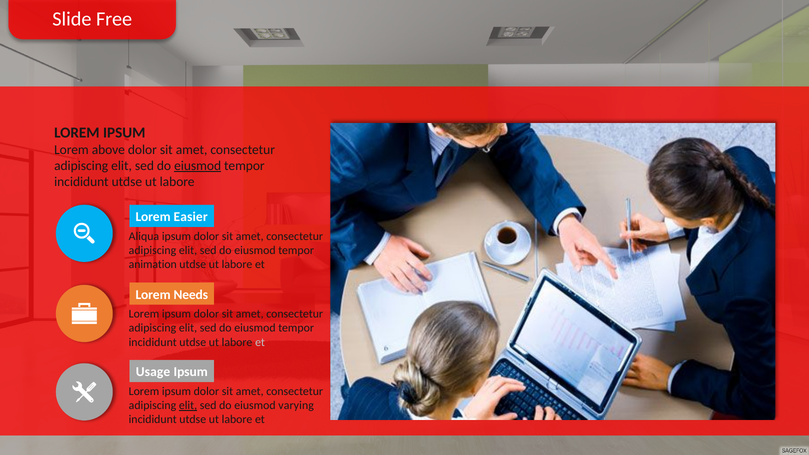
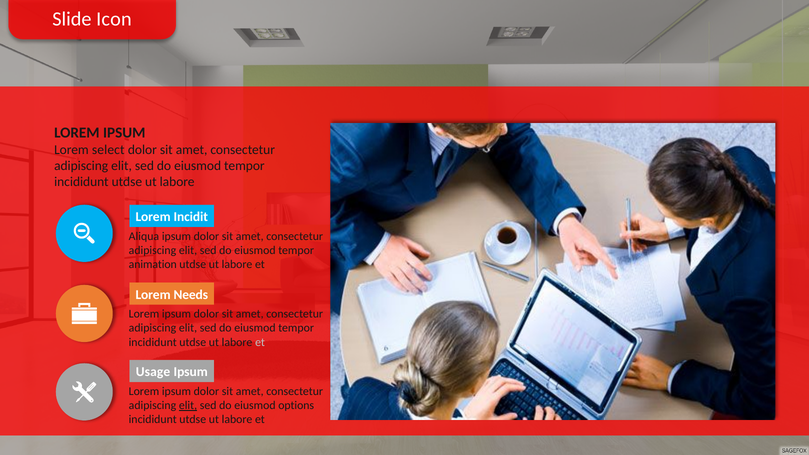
Free: Free -> Icon (114, 19)
above: above -> select (108, 150)
eiusmod underline: present -> none (198, 166)
Easier: Easier -> Incidit (191, 217)
varying: varying -> options (296, 405)
